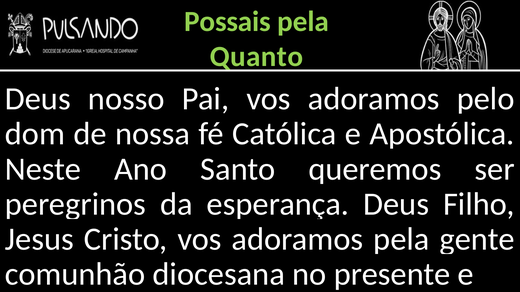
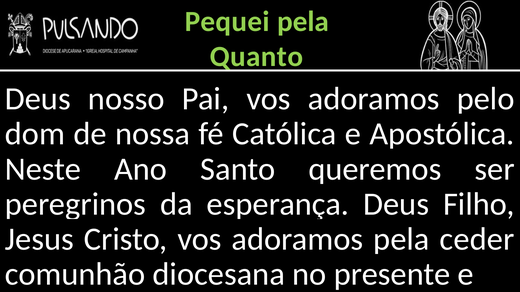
Possais: Possais -> Pequei (227, 21)
gente: gente -> ceder (477, 239)
